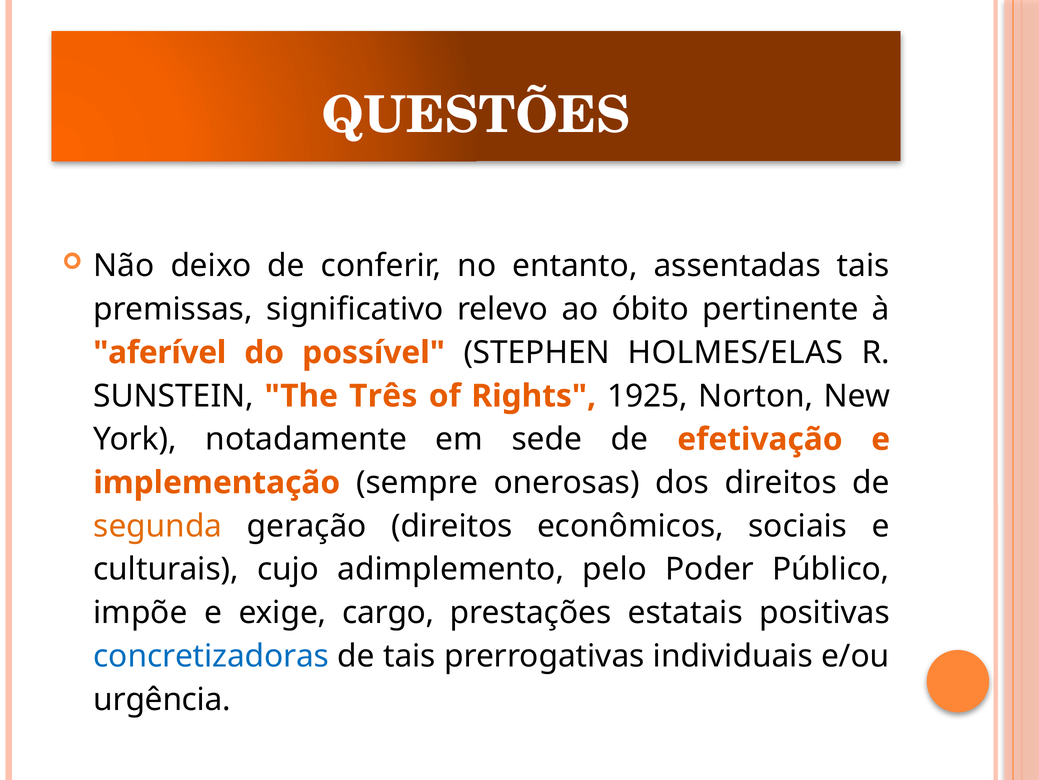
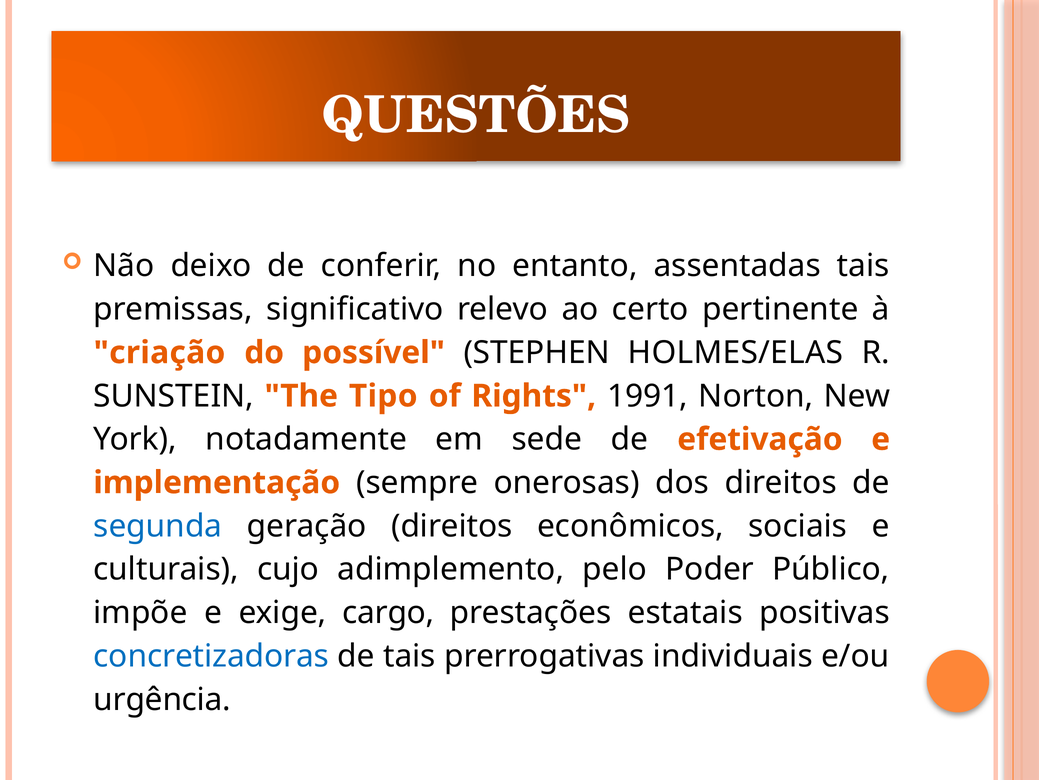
óbito: óbito -> certo (650, 309)
aferível: aferível -> criação (159, 352)
Três: Três -> Tipo (383, 396)
1925: 1925 -> 1991 (647, 396)
segunda colour: orange -> blue (158, 526)
